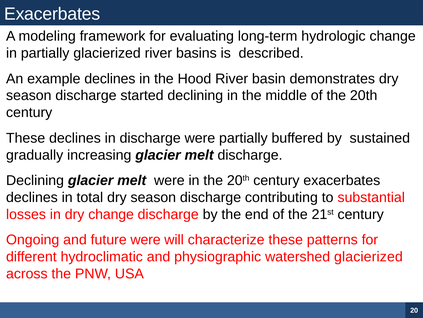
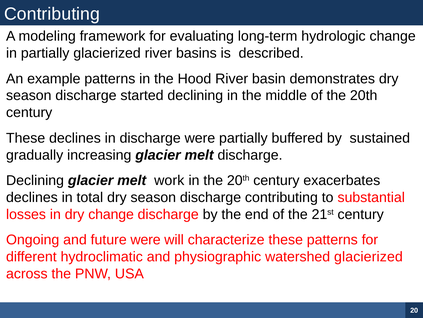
Exacerbates: Exacerbates -> Contributing (52, 14)
example declines: declines -> patterns (110, 78)
melt were: were -> work (169, 180)
